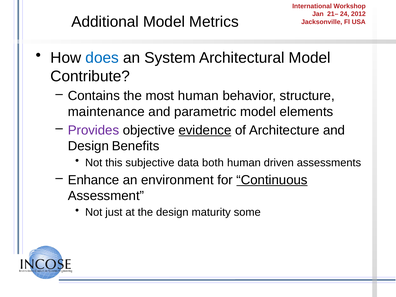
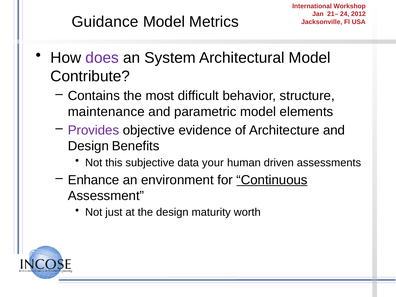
Additional: Additional -> Guidance (105, 22)
does colour: blue -> purple (102, 58)
most human: human -> difficult (198, 96)
evidence underline: present -> none (205, 130)
both: both -> your (213, 163)
some: some -> worth (247, 212)
